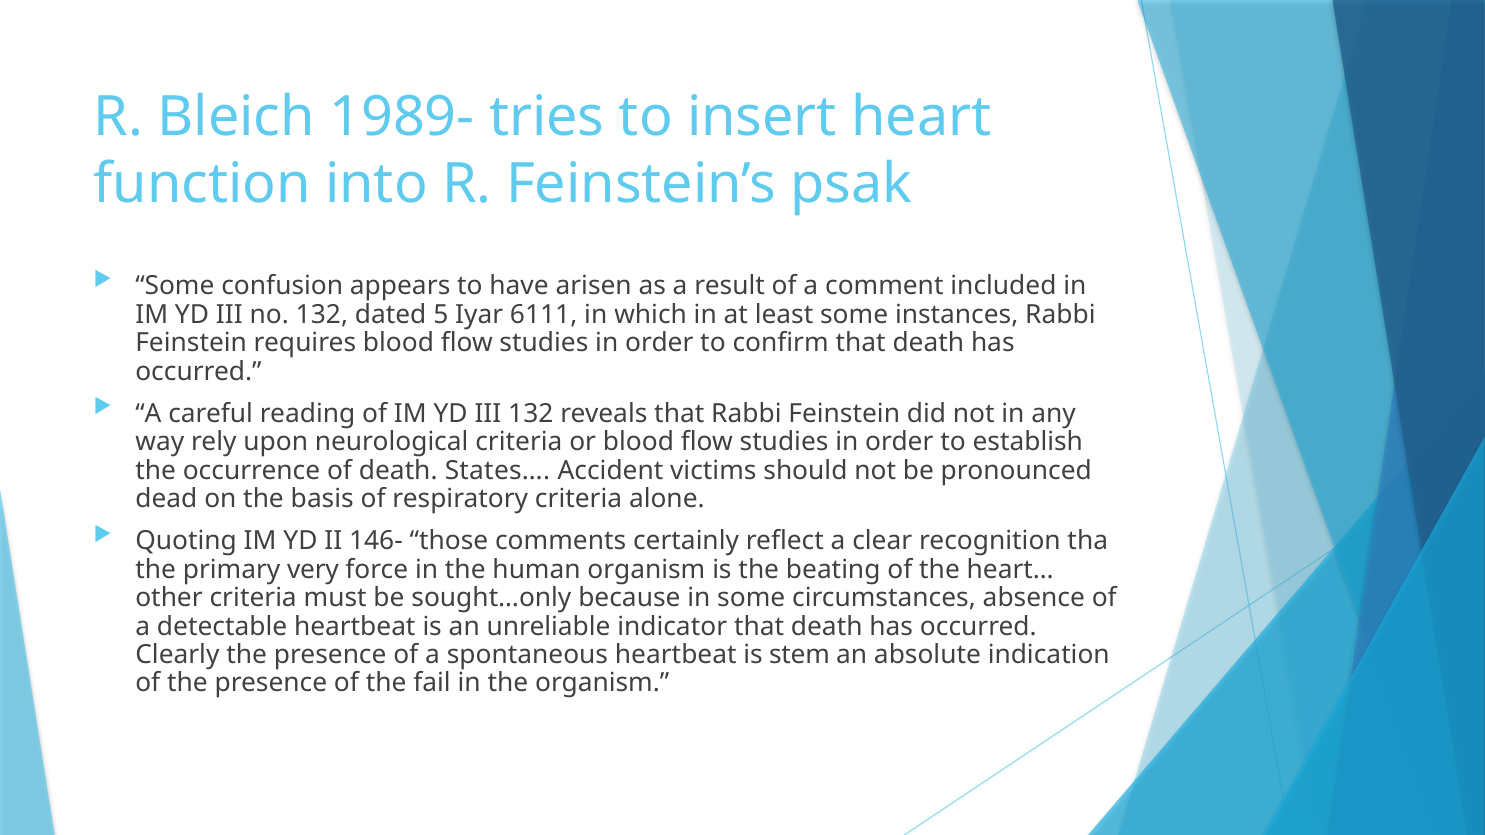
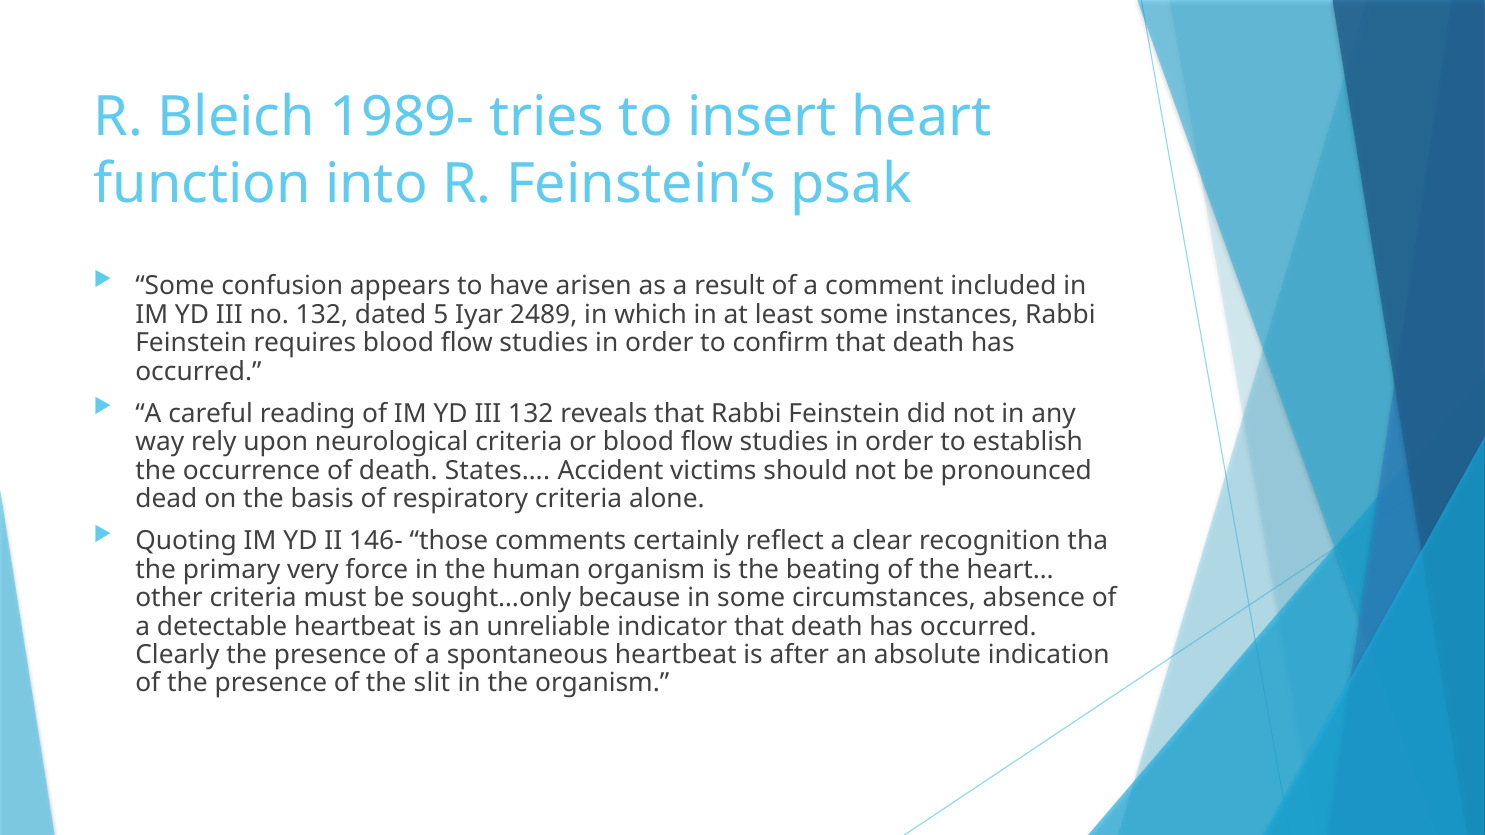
6111: 6111 -> 2489 (544, 315)
stem: stem -> after (799, 655)
fail: fail -> slit (432, 684)
